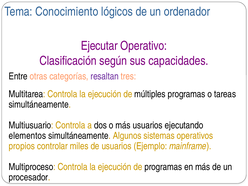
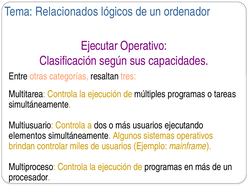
Conocimiento: Conocimiento -> Relacionados (67, 12)
resaltan colour: purple -> black (105, 76)
propios: propios -> brindan (22, 146)
